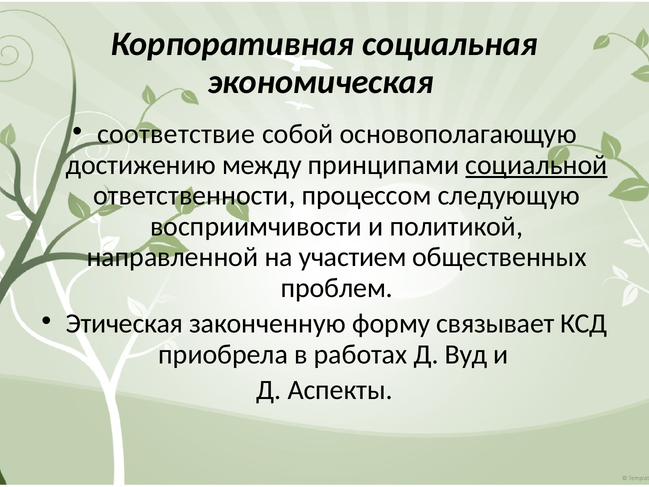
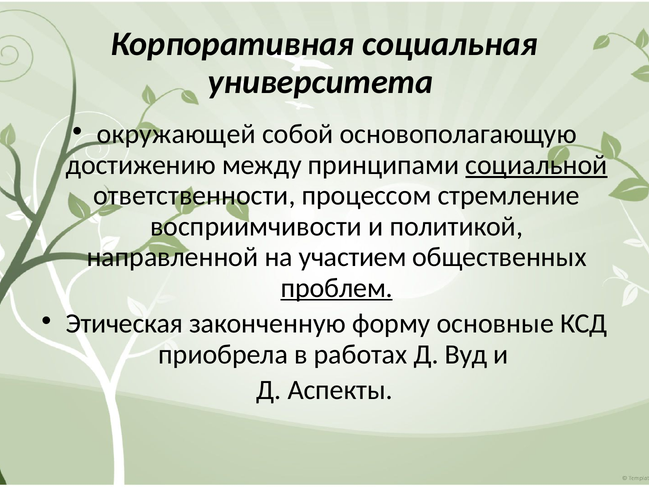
экономическая: экономическая -> университета (321, 82)
соответствие: соответствие -> окружающей (176, 134)
следующую: следующую -> стремление (509, 196)
проблем underline: none -> present (337, 288)
связывает: связывает -> основные (495, 324)
